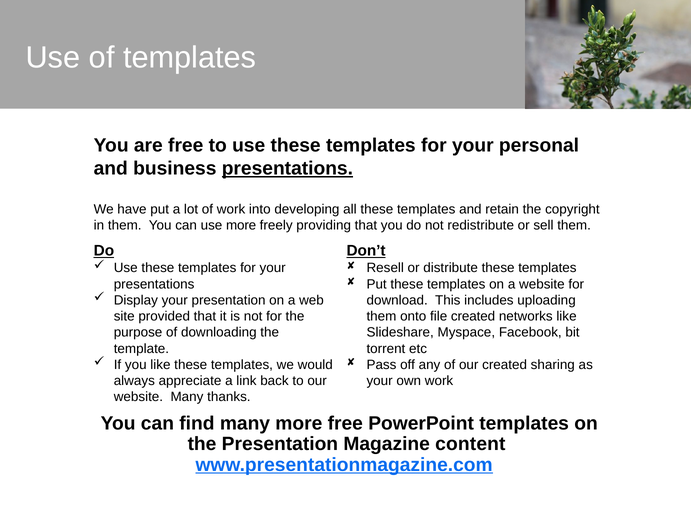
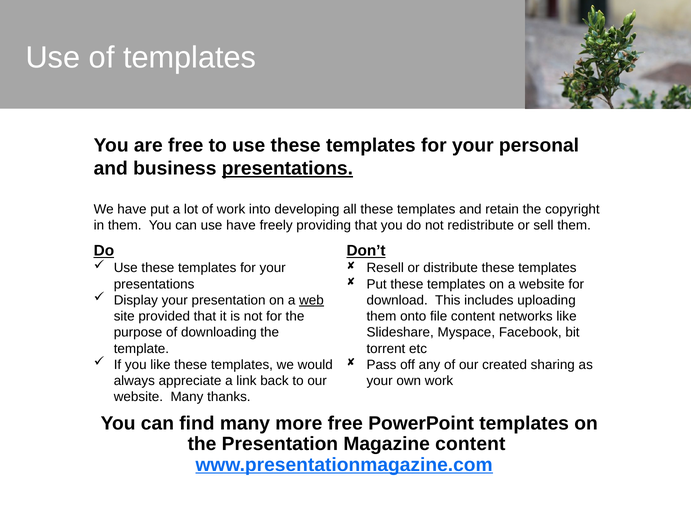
use more: more -> have (241, 226)
web underline: none -> present (311, 300)
file created: created -> content (473, 316)
